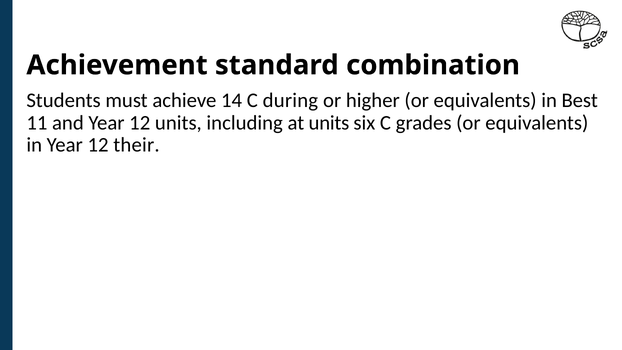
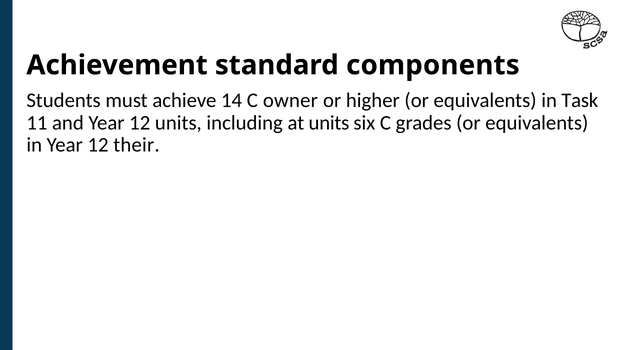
combination: combination -> components (433, 65)
during: during -> owner (290, 100)
Best: Best -> Task (580, 100)
